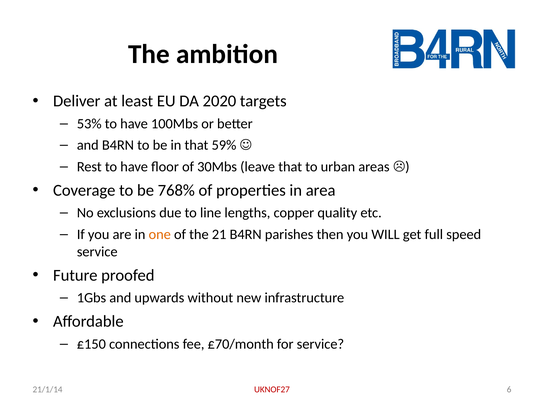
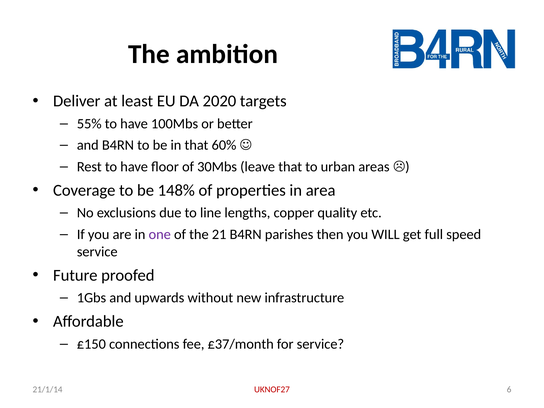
53%: 53% -> 55% (89, 124)
59%: 59% -> 60% (224, 145)
768%: 768% -> 148% (176, 190)
one colour: orange -> purple (160, 234)
£70/month: £70/month -> £37/month (241, 344)
